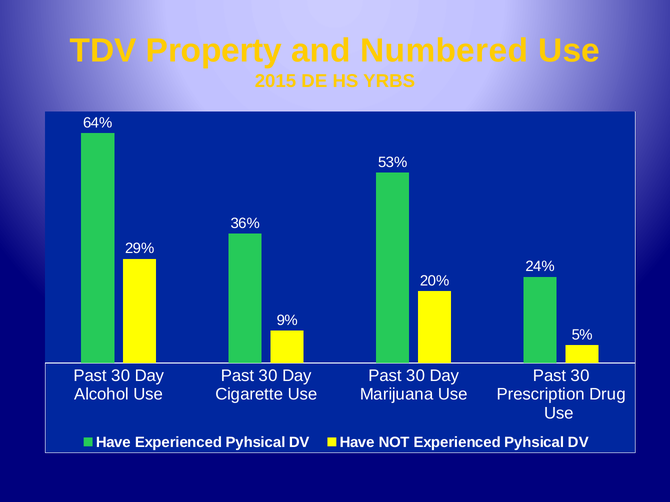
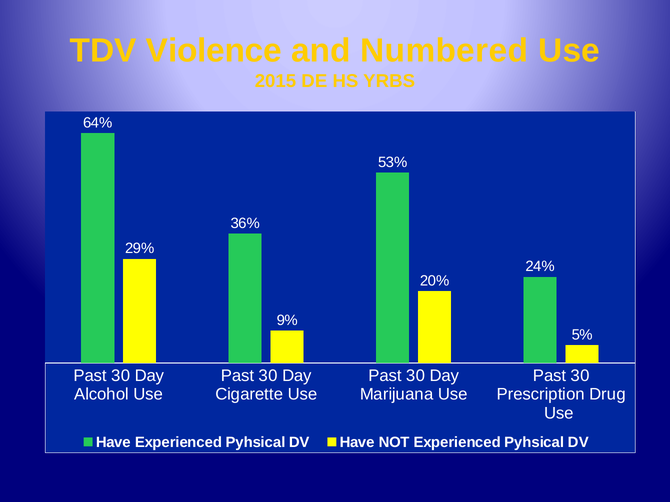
Property: Property -> Violence (214, 51)
